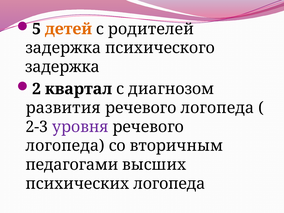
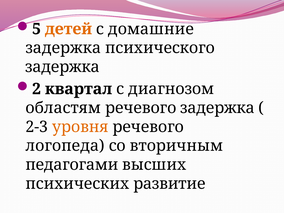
родителей: родителей -> домашние (151, 29)
развития: развития -> областям (63, 108)
логопеда: логопеда -> задержка (217, 108)
уровня colour: purple -> orange (80, 127)
психических логопеда: логопеда -> развитие (169, 184)
